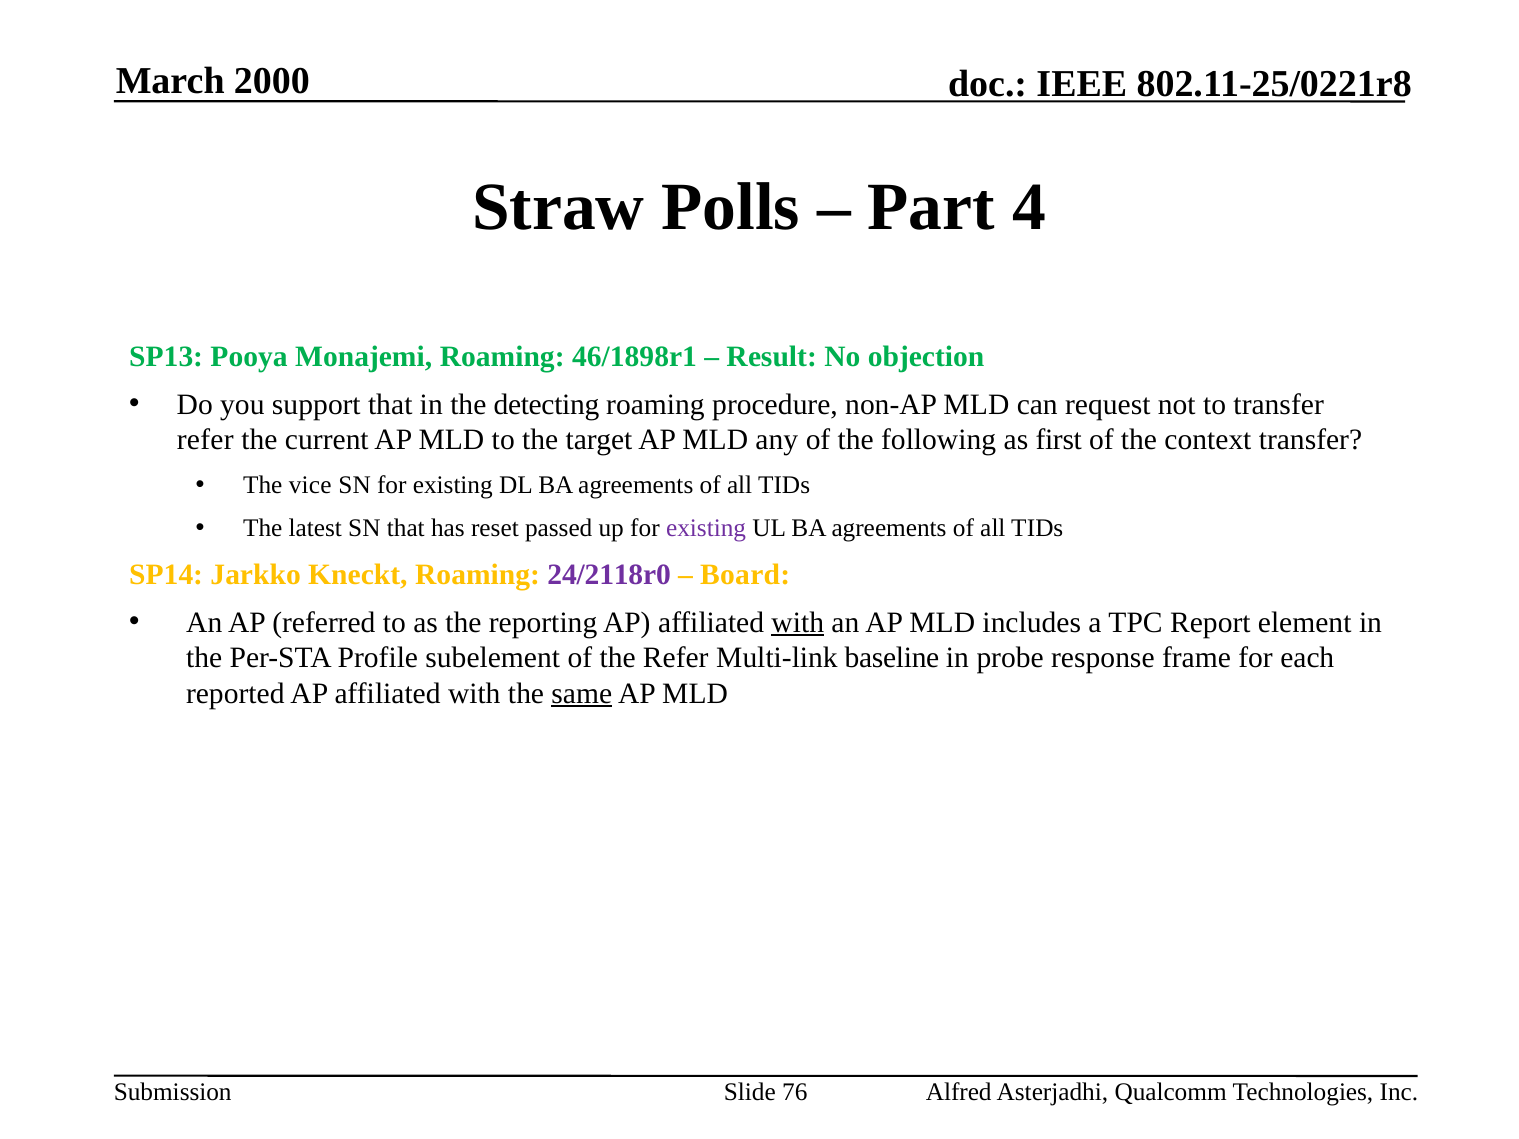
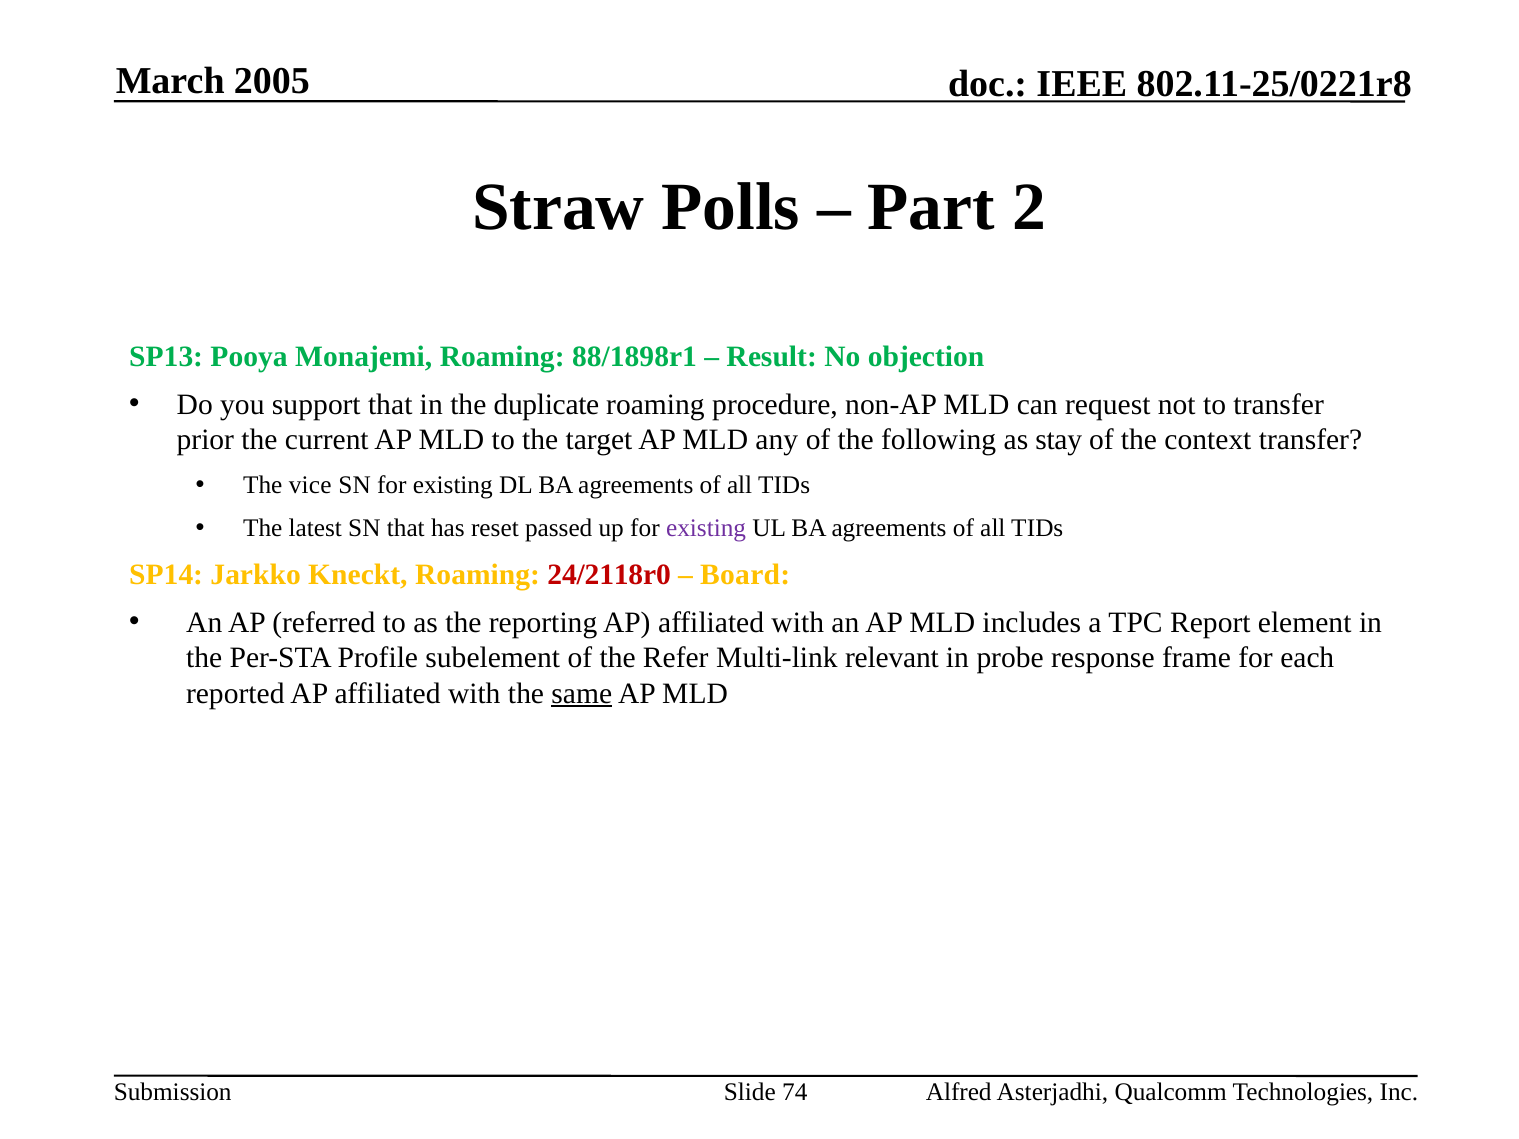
2000: 2000 -> 2005 (272, 81)
4: 4 -> 2 (1029, 207)
46/1898r1: 46/1898r1 -> 88/1898r1 (634, 357)
detecting: detecting -> duplicate (546, 405)
refer: refer -> prior (205, 440)
first: first -> stay (1059, 440)
24/2118r0 colour: purple -> red (609, 574)
with underline: present -> none (798, 623)
baseline: baseline -> relevant (892, 658)
76: 76 -> 74 (795, 1093)
